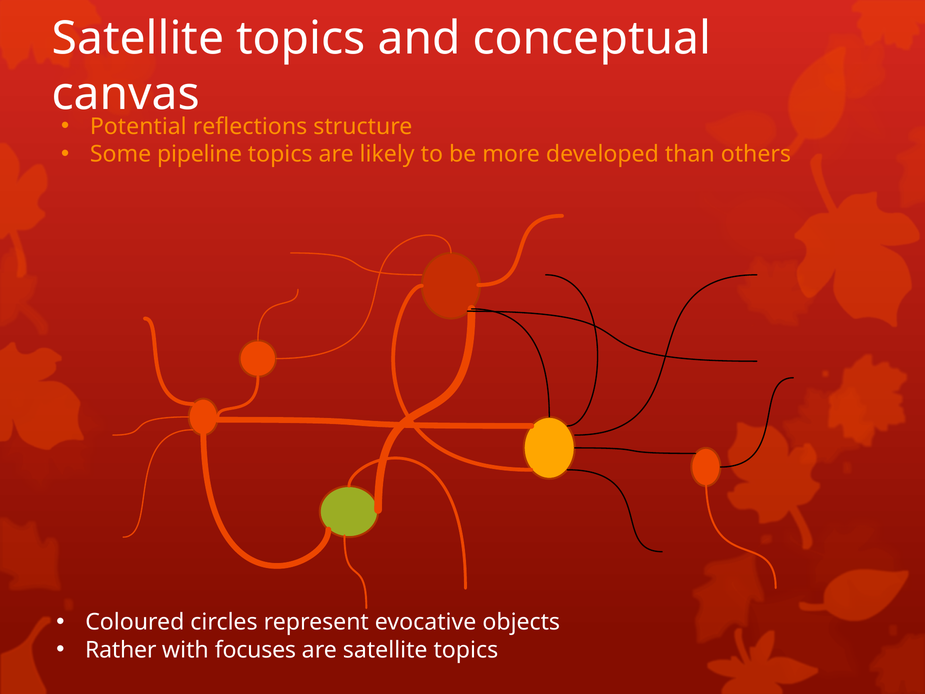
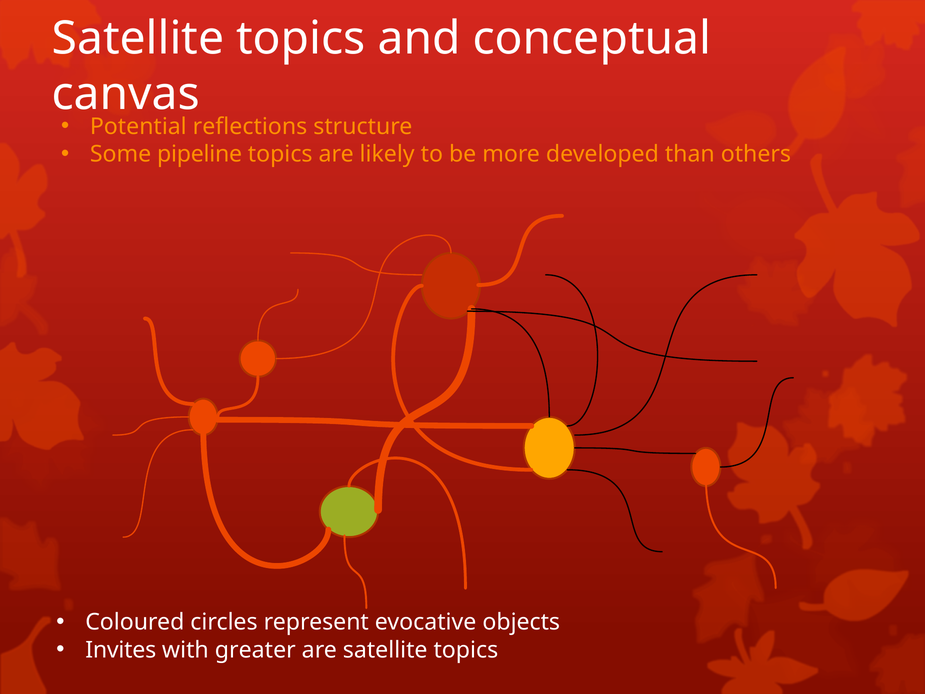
Rather: Rather -> Invites (121, 650)
focuses: focuses -> greater (255, 650)
